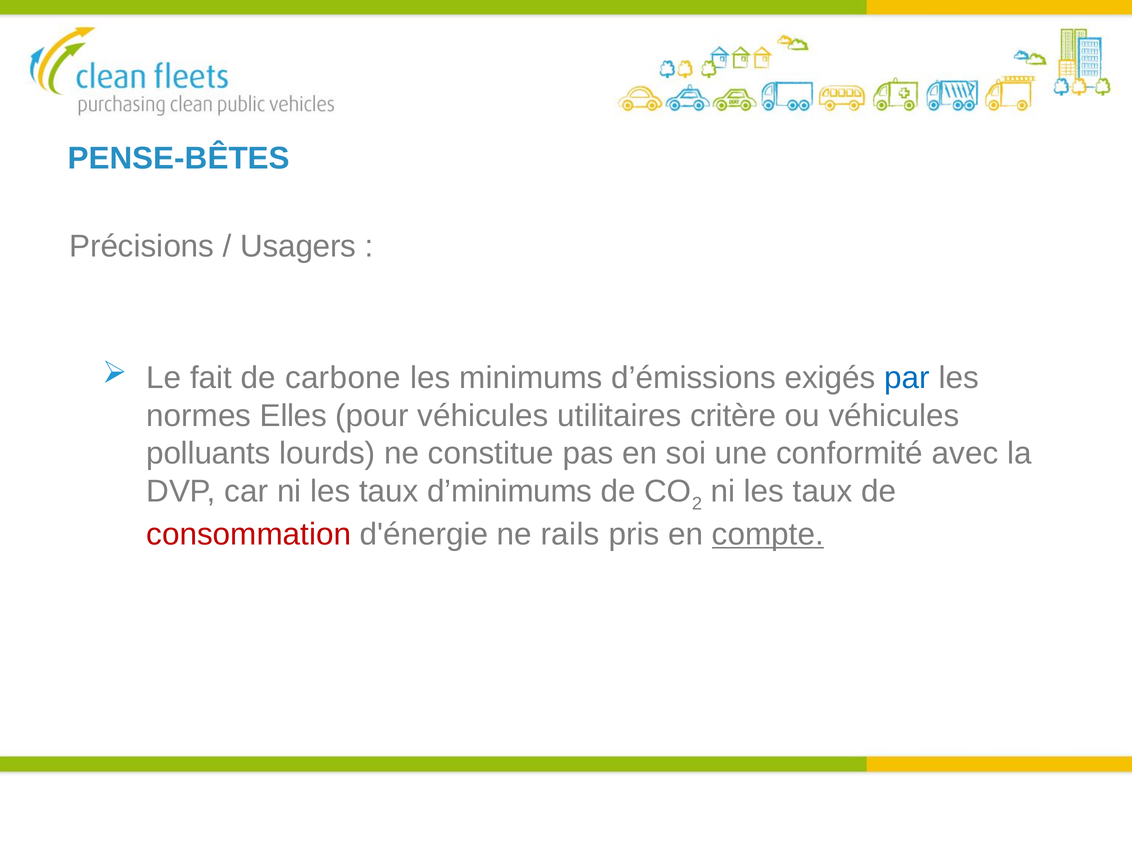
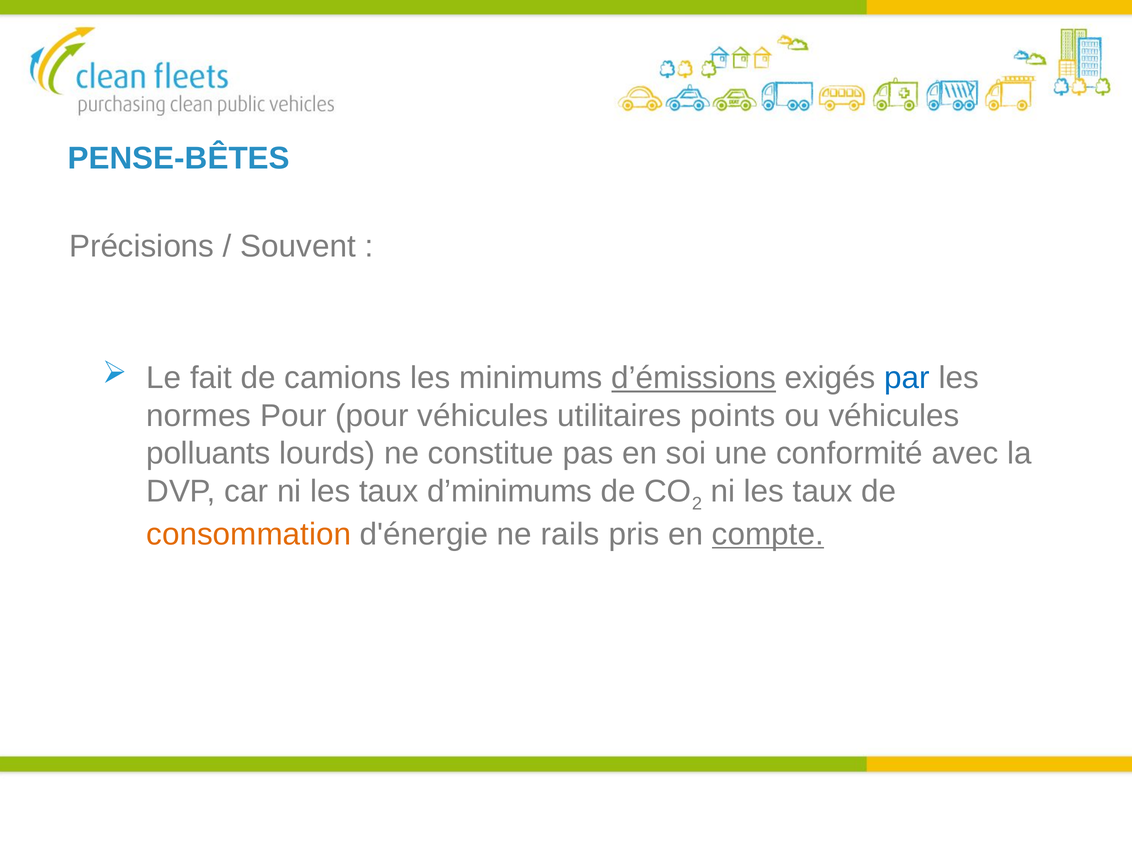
Usagers: Usagers -> Souvent (298, 246)
carbone: carbone -> camions (343, 378)
d’émissions underline: none -> present (694, 378)
normes Elles: Elles -> Pour (293, 416)
critère: critère -> points (733, 416)
consommation colour: red -> orange (249, 534)
